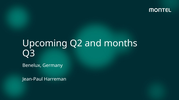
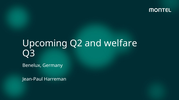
months: months -> welfare (121, 44)
